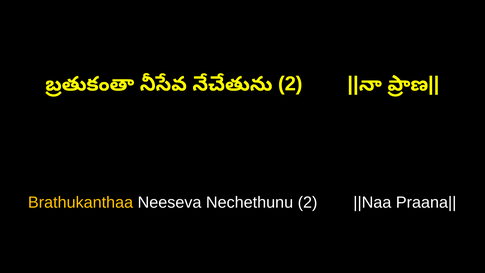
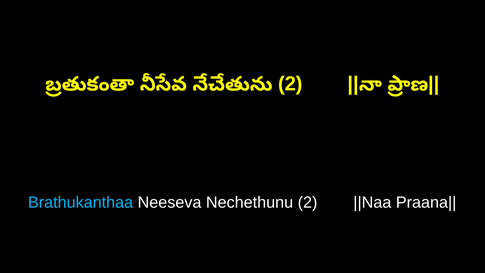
Brathukanthaa colour: yellow -> light blue (81, 202)
